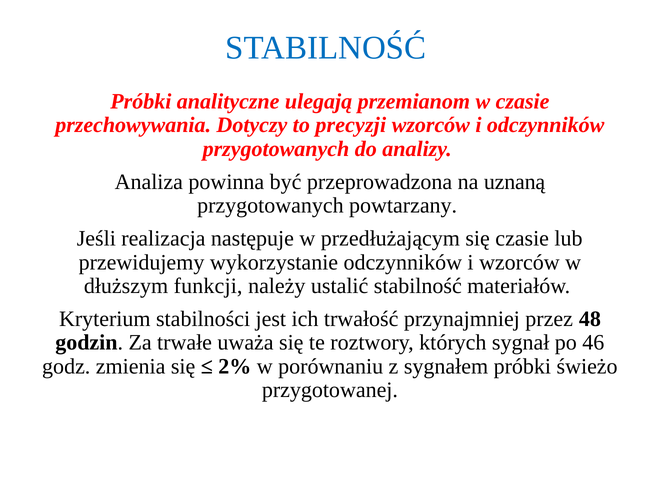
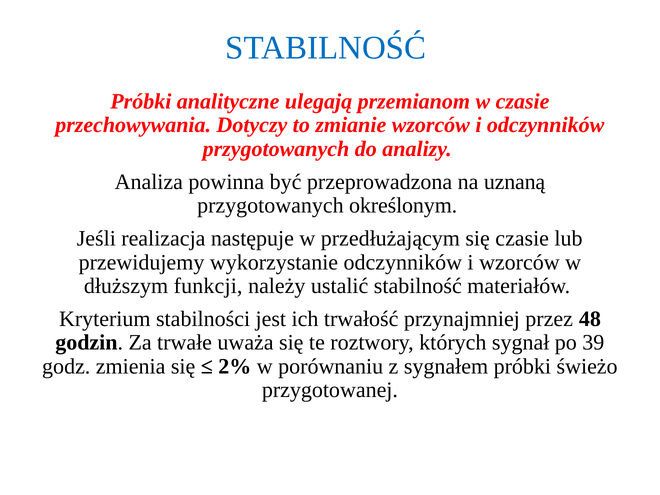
precyzji: precyzji -> zmianie (351, 125)
powtarzany: powtarzany -> określonym (403, 206)
46: 46 -> 39 (593, 343)
